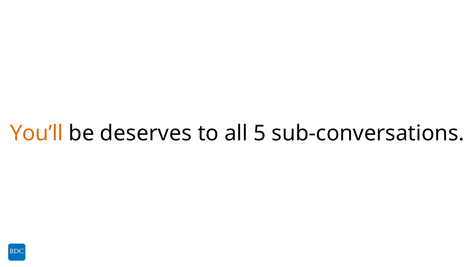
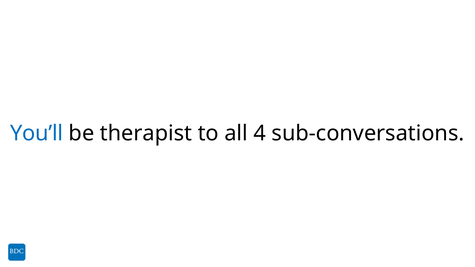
You’ll colour: orange -> blue (37, 133)
deserves: deserves -> therapist (146, 133)
5: 5 -> 4 (260, 133)
